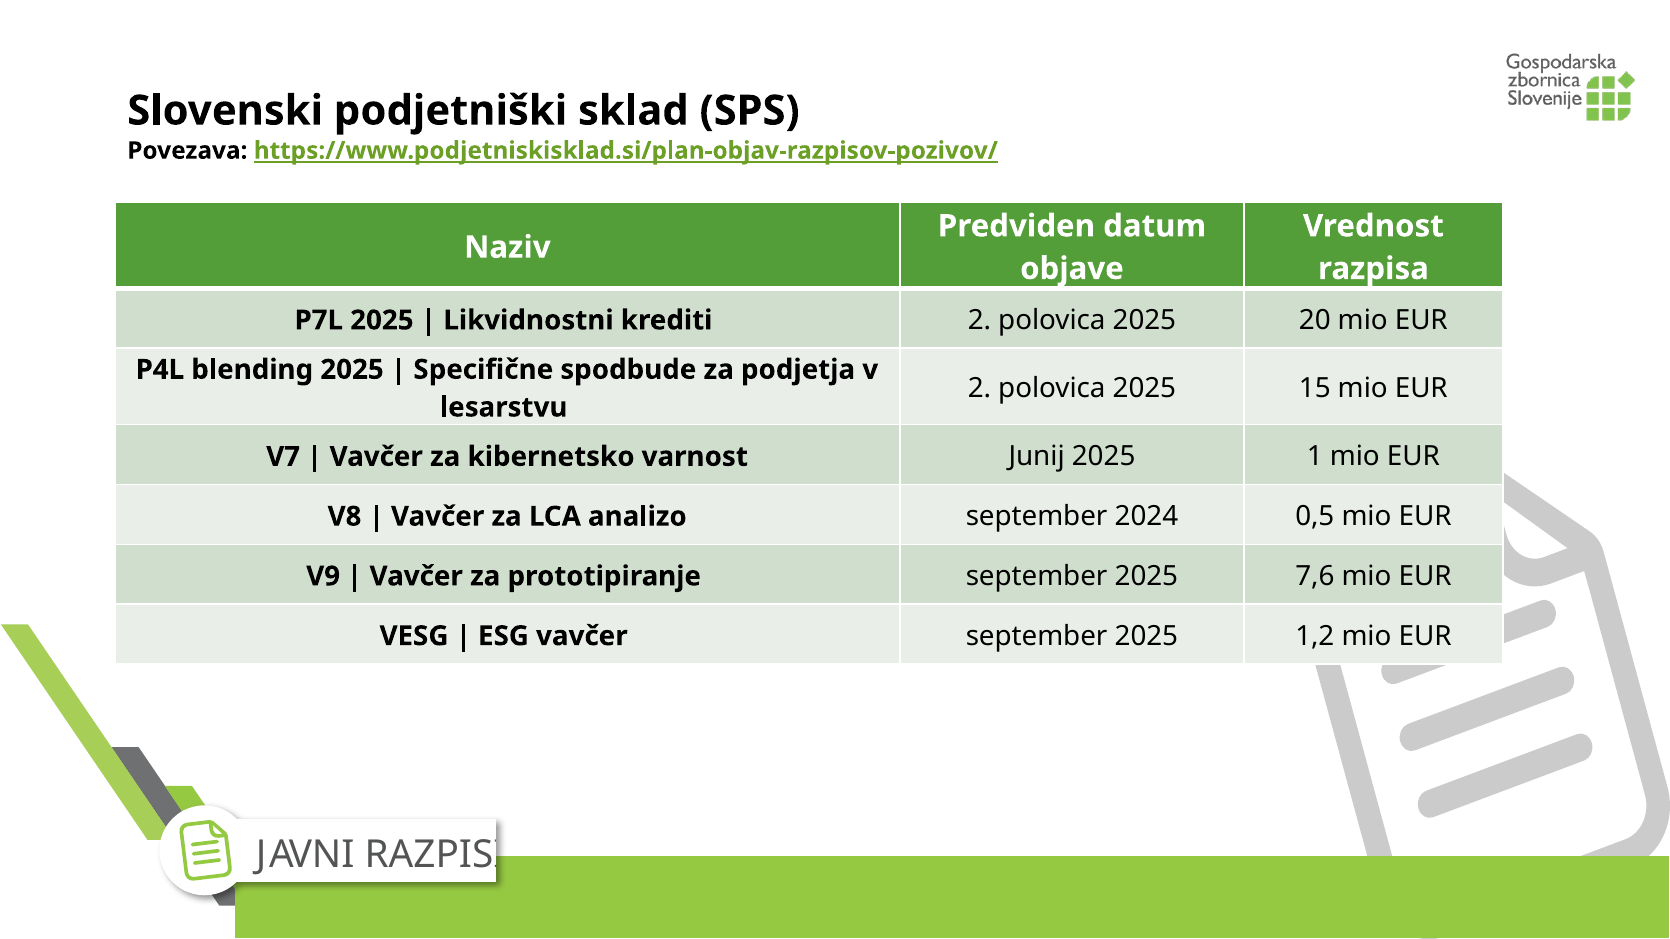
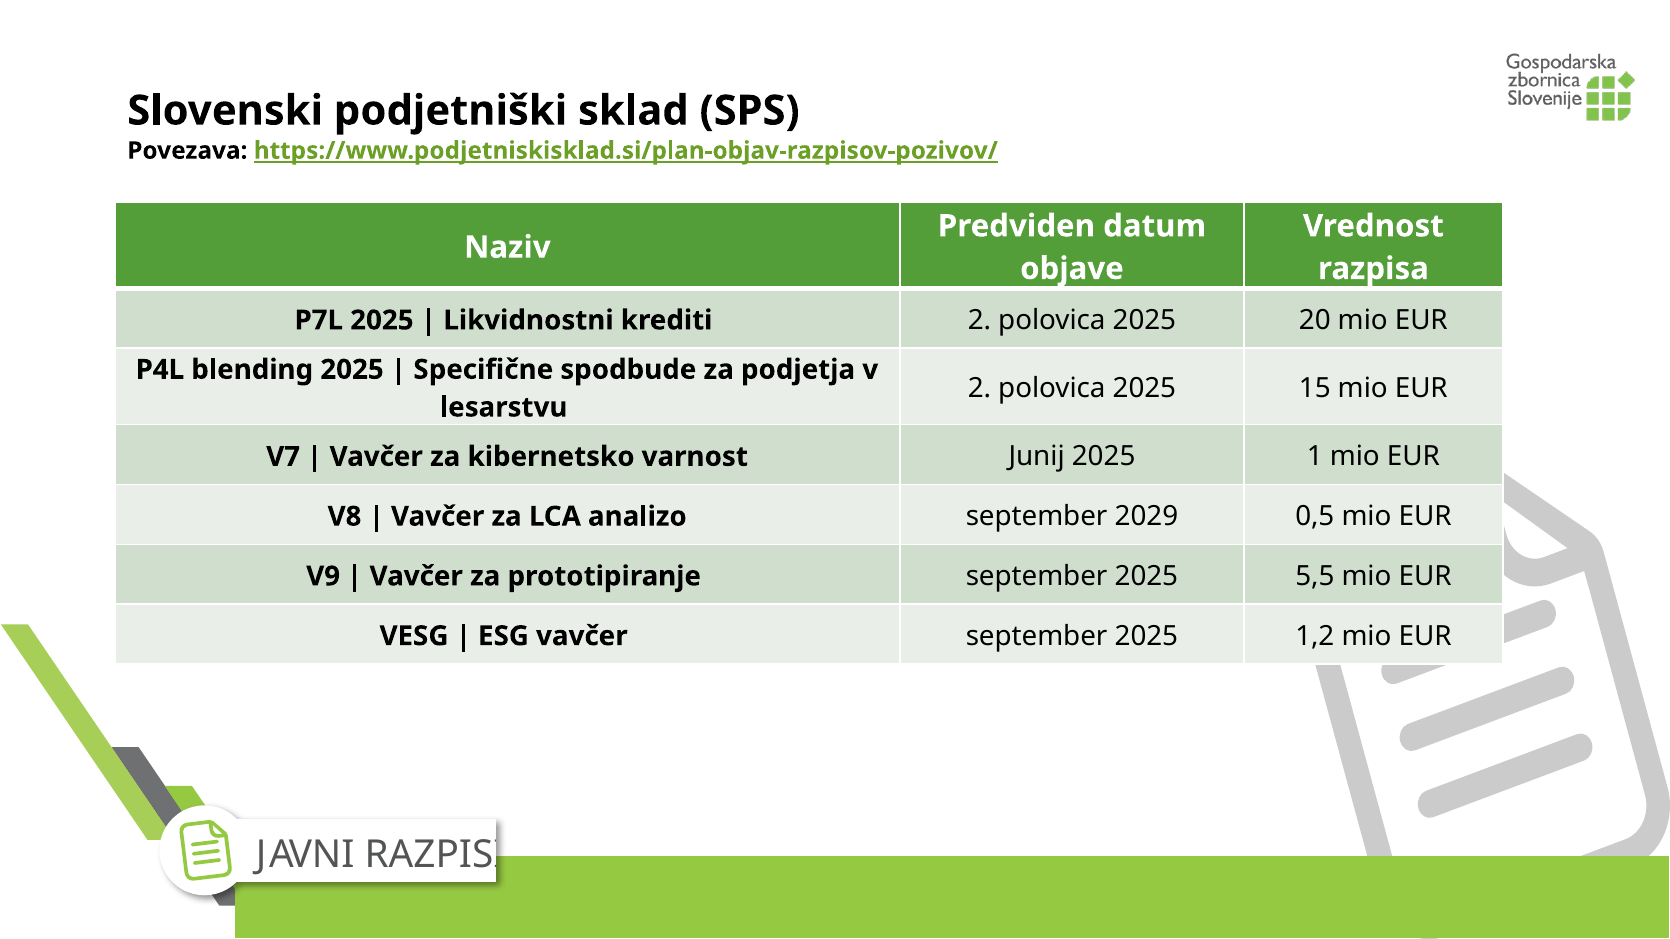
2024: 2024 -> 2029 (1146, 517)
7,6: 7,6 -> 5,5 (1315, 576)
